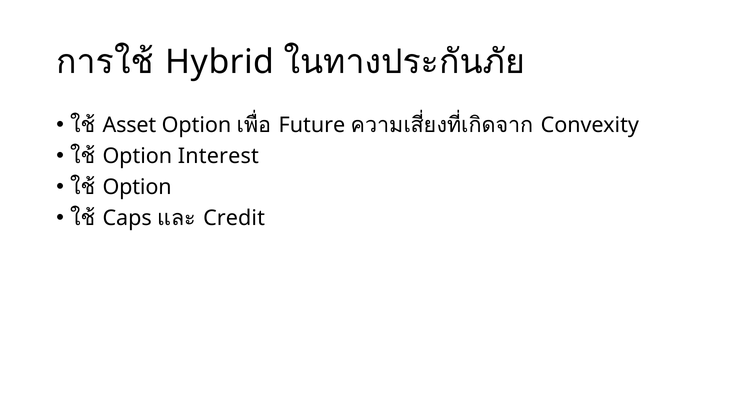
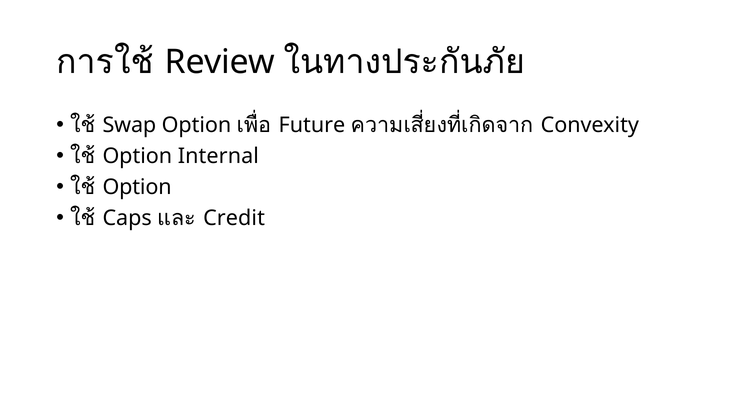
Hybrid: Hybrid -> Review (220, 62)
Asset: Asset -> Swap (129, 125)
Interest: Interest -> Internal (218, 156)
